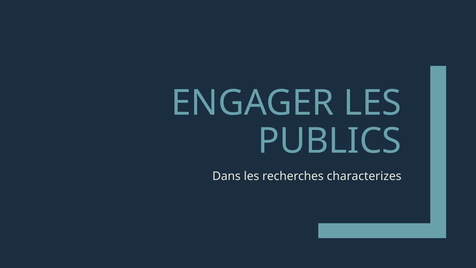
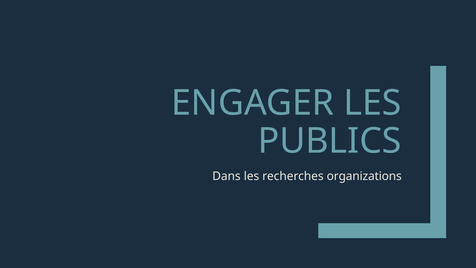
characterizes: characterizes -> organizations (364, 176)
